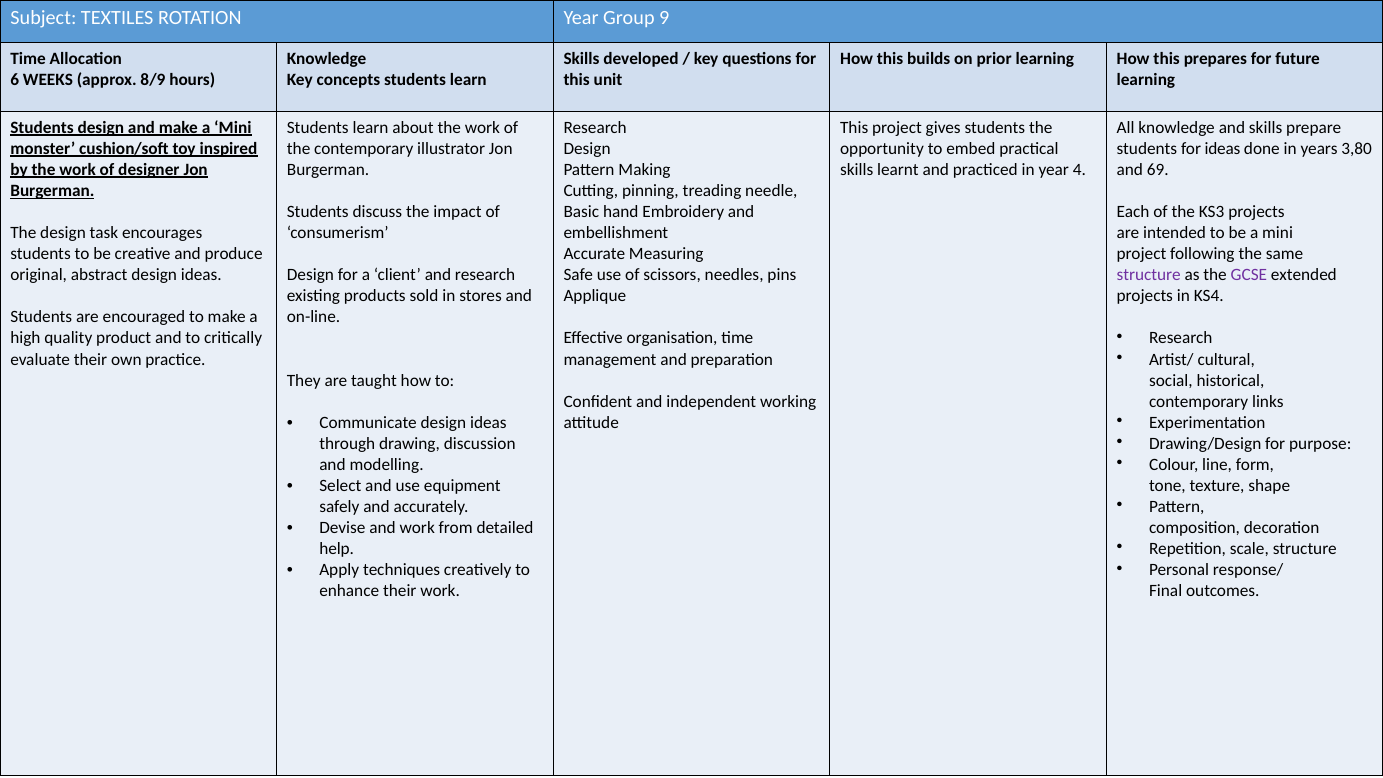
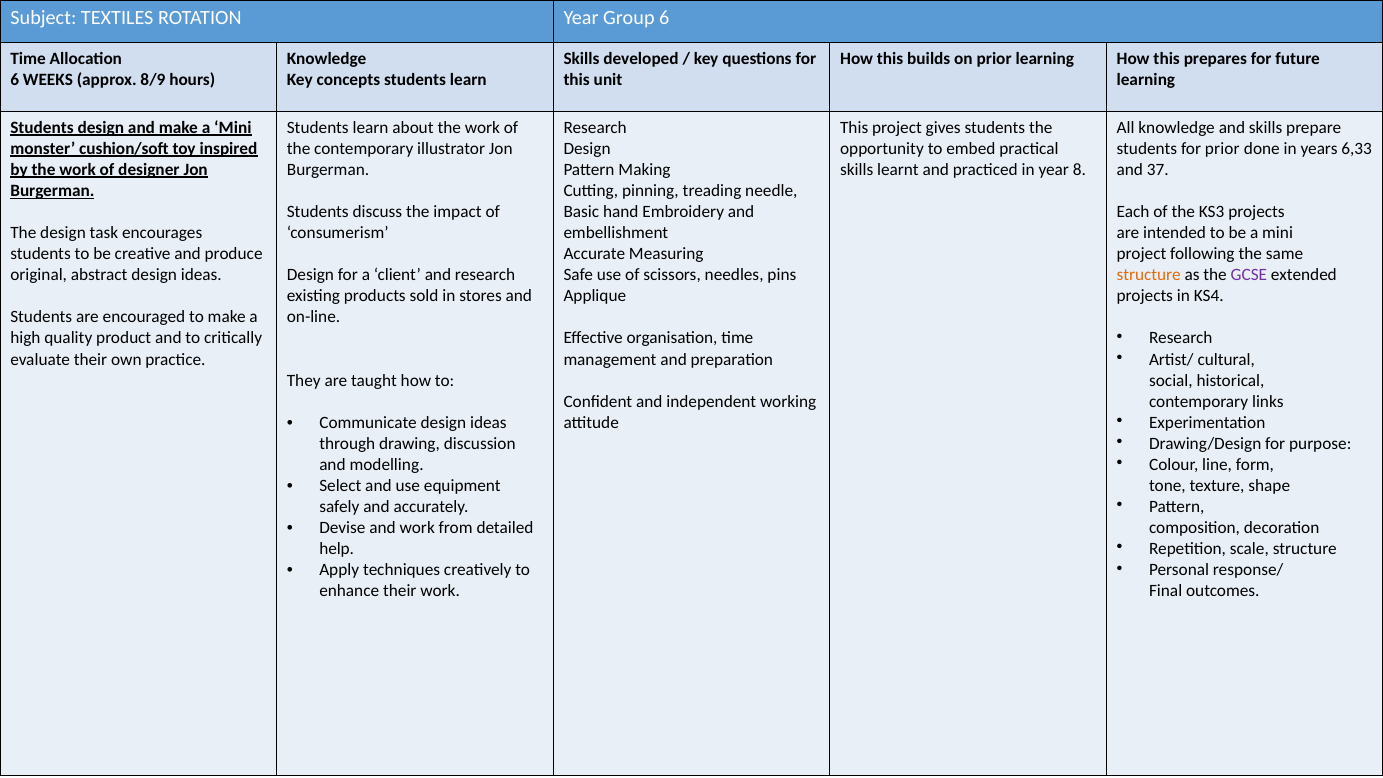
Group 9: 9 -> 6 (664, 18)
for ideas: ideas -> prior (1222, 149)
3,80: 3,80 -> 6,33 (1357, 149)
4: 4 -> 8 (1079, 170)
69: 69 -> 37 (1158, 170)
structure colour: purple -> orange (1149, 275)
